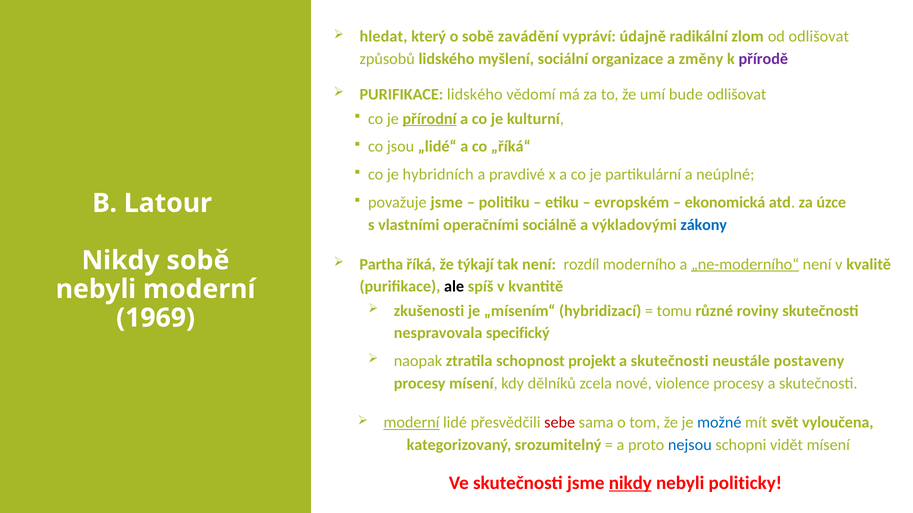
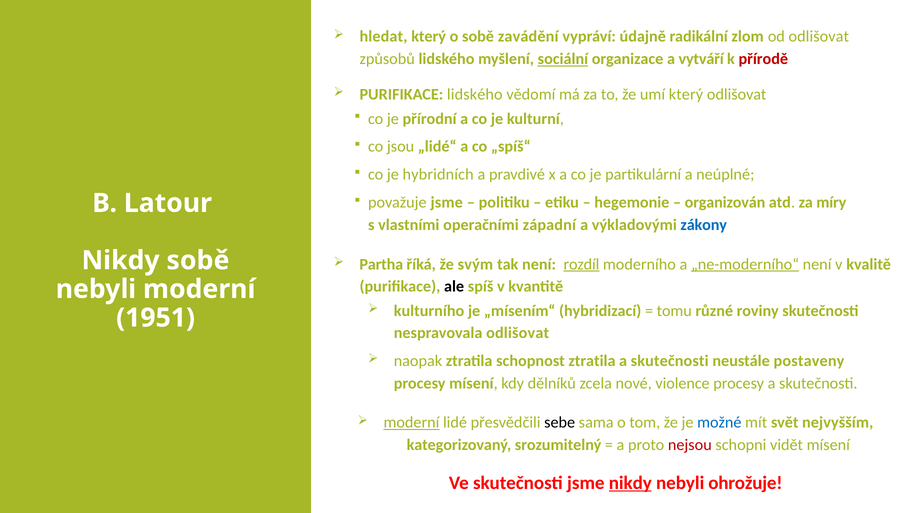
sociální underline: none -> present (563, 59)
změny: změny -> vytváří (701, 59)
přírodě colour: purple -> red (763, 59)
umí bude: bude -> který (686, 95)
přírodní underline: present -> none (430, 119)
„říká“: „říká“ -> „spíš“ (511, 147)
evropském: evropském -> hegemonie (632, 203)
ekonomická: ekonomická -> organizován (725, 203)
úzce: úzce -> míry (831, 203)
sociálně: sociálně -> západní (549, 225)
týkají: týkají -> svým (475, 265)
rozdíl underline: none -> present (581, 265)
zkušenosti: zkušenosti -> kulturního (429, 311)
1969: 1969 -> 1951 (156, 318)
nespravovala specifický: specifický -> odlišovat (518, 333)
schopnost projekt: projekt -> ztratila (592, 361)
sebe colour: red -> black (560, 423)
vyloučena: vyloučena -> nejvyšším (838, 423)
nejsou colour: blue -> red (690, 445)
politicky: politicky -> ohrožuje (745, 483)
